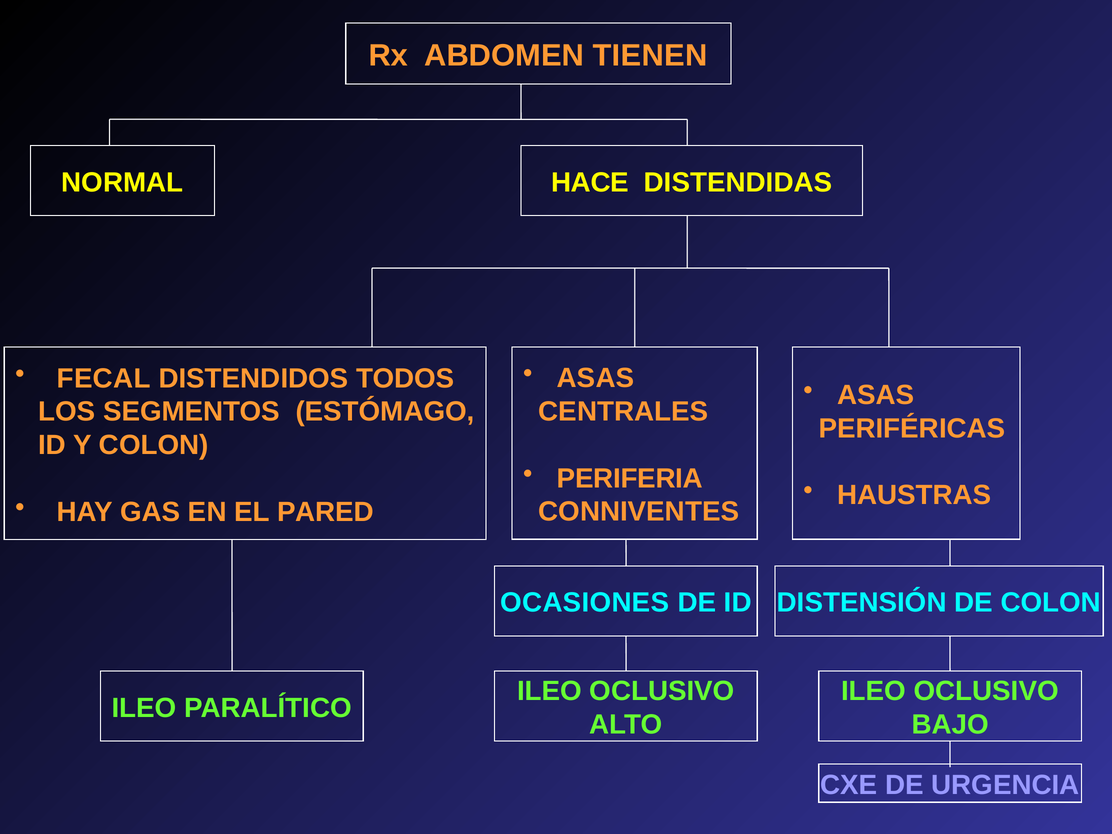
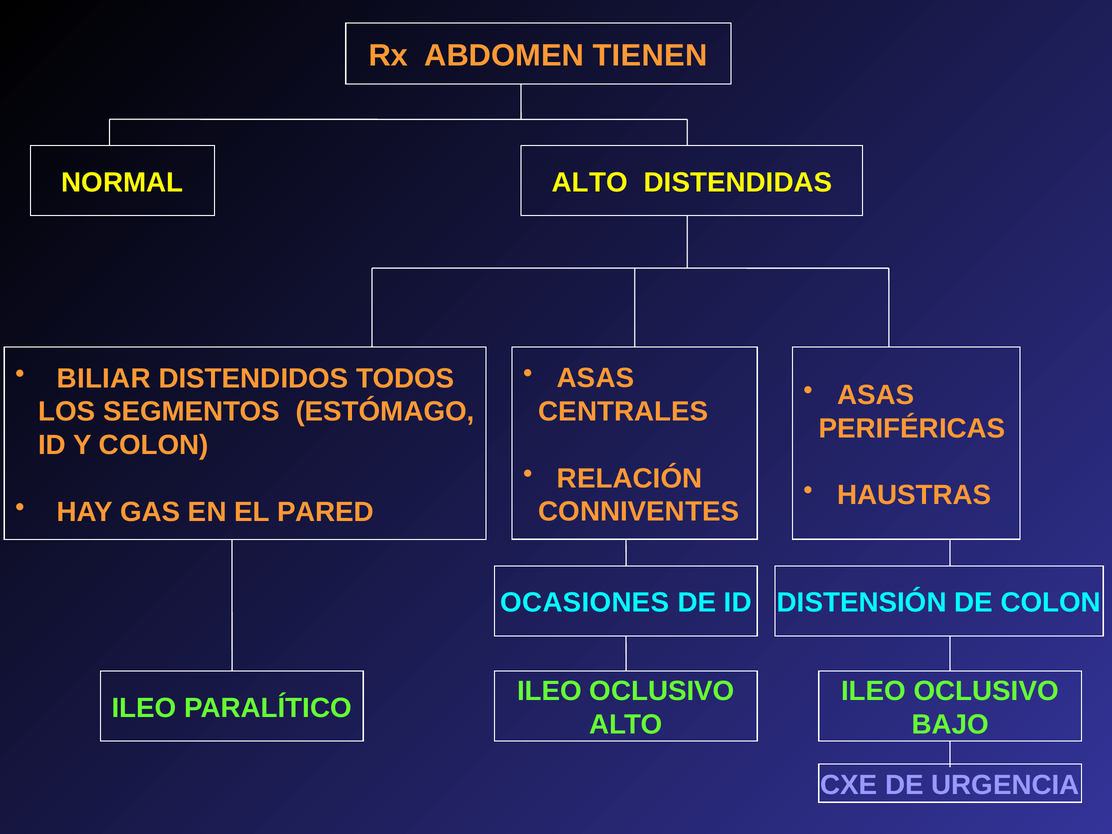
NORMAL HACE: HACE -> ALTO (590, 183)
FECAL: FECAL -> BILIAR (104, 378)
PERIFERIA: PERIFERIA -> RELACIÓN (630, 478)
